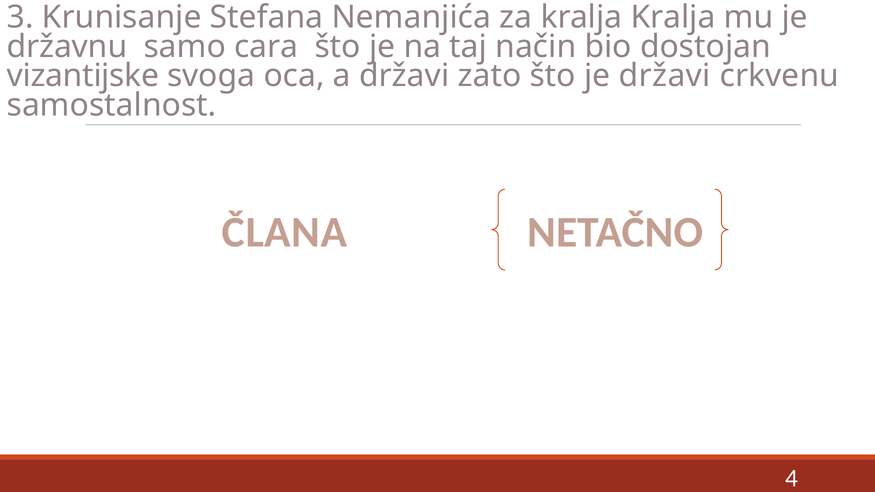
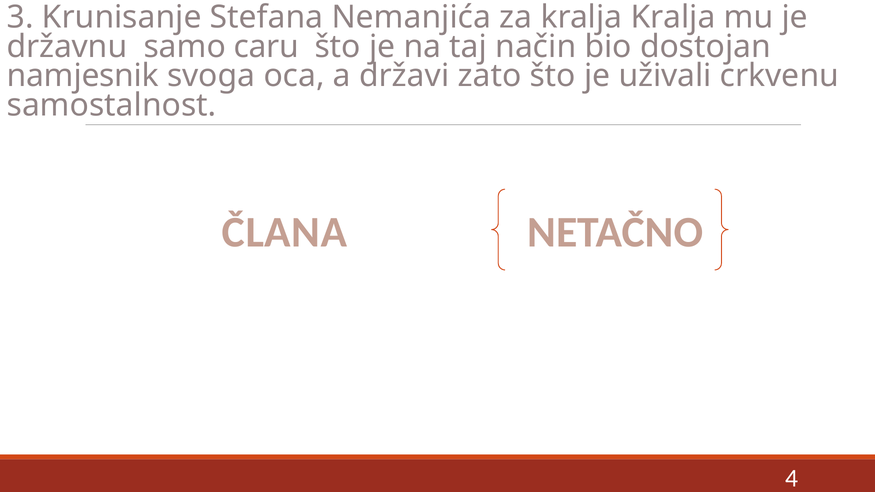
cara: cara -> caru (266, 47)
vizantijske: vizantijske -> namjesnik (83, 76)
je državi: državi -> uživali (665, 76)
